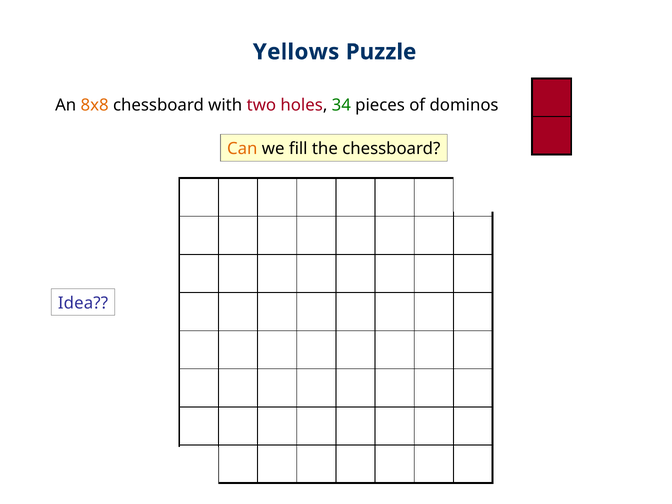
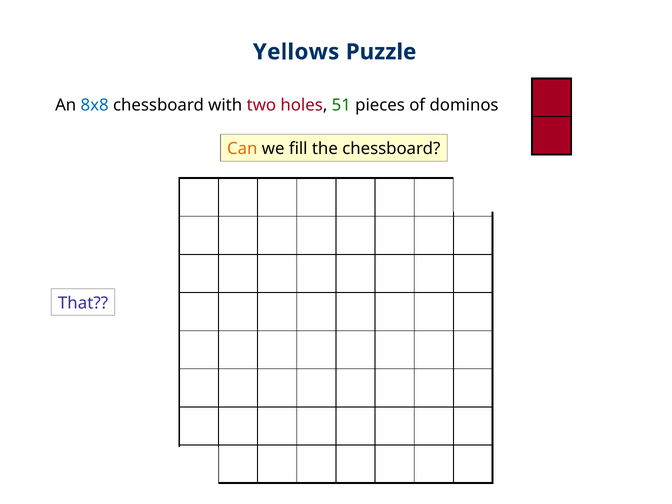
8x8 colour: orange -> blue (95, 105)
34: 34 -> 51 (341, 105)
Idea: Idea -> That (83, 303)
